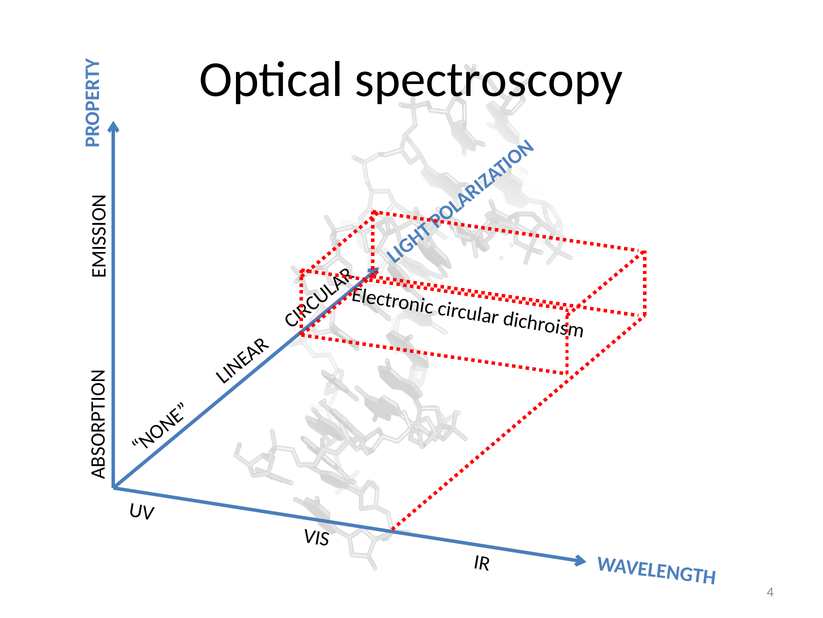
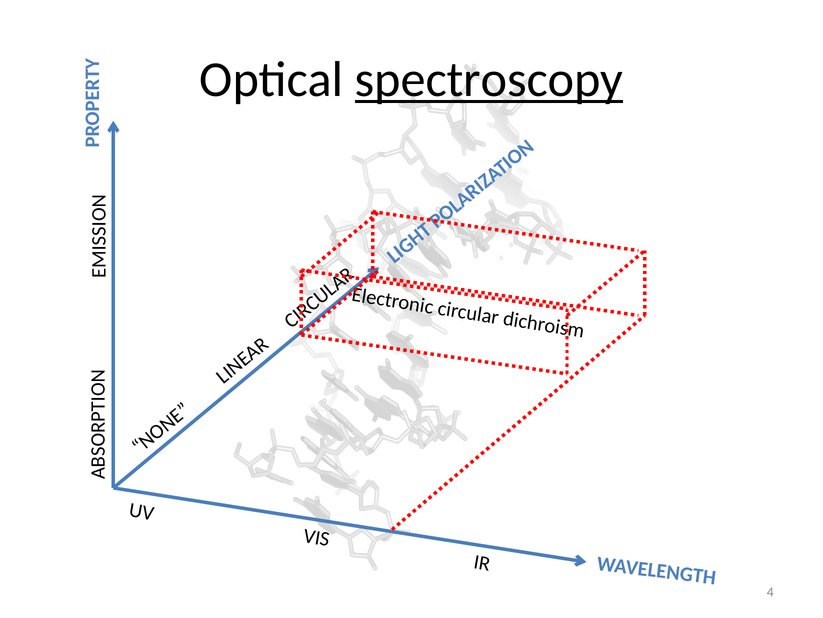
spectroscopy underline: none -> present (489, 80)
